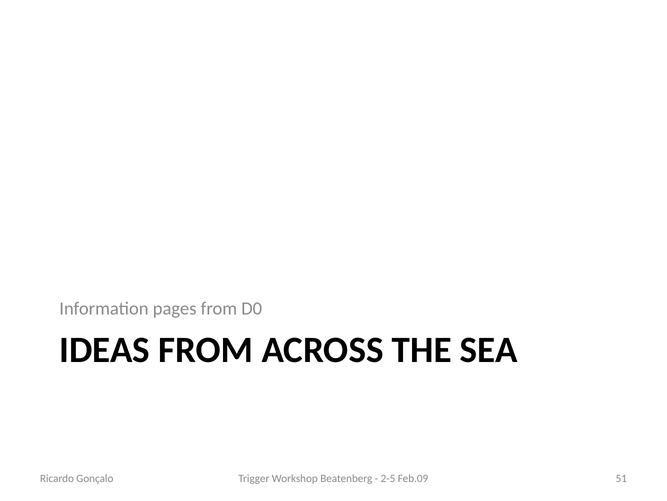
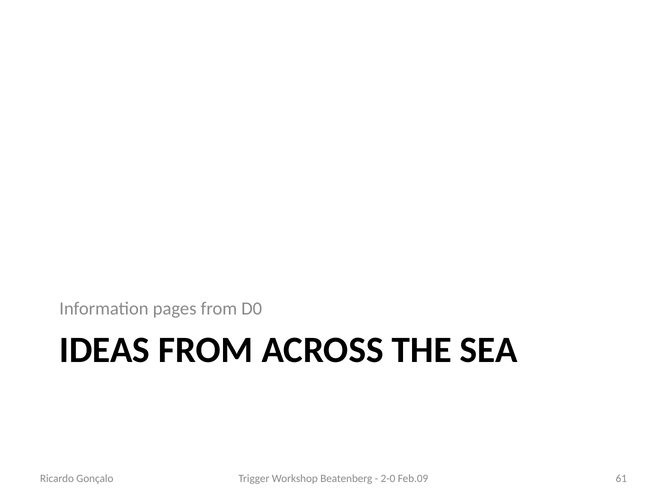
2-5: 2-5 -> 2-0 (388, 478)
51: 51 -> 61 (621, 478)
